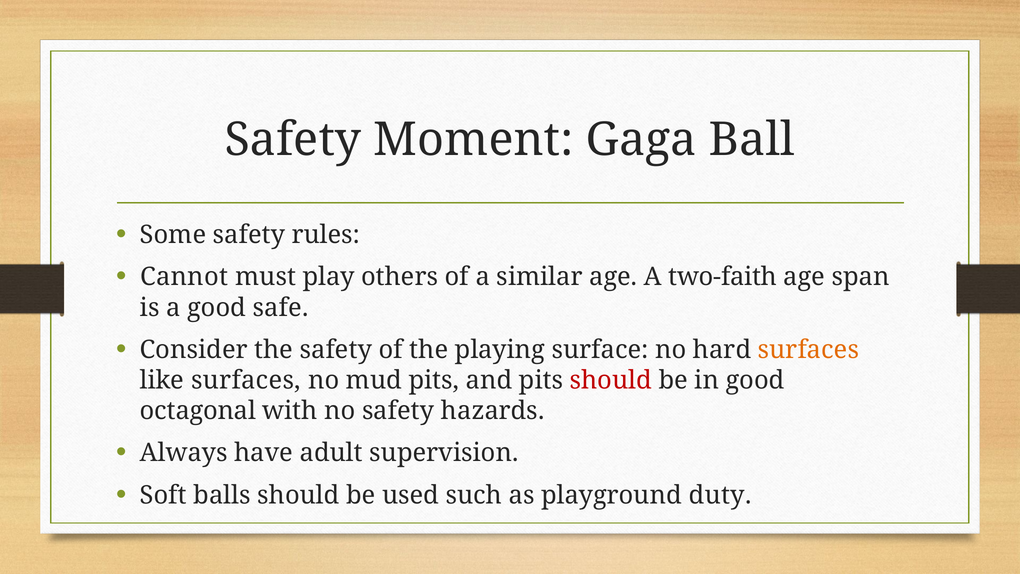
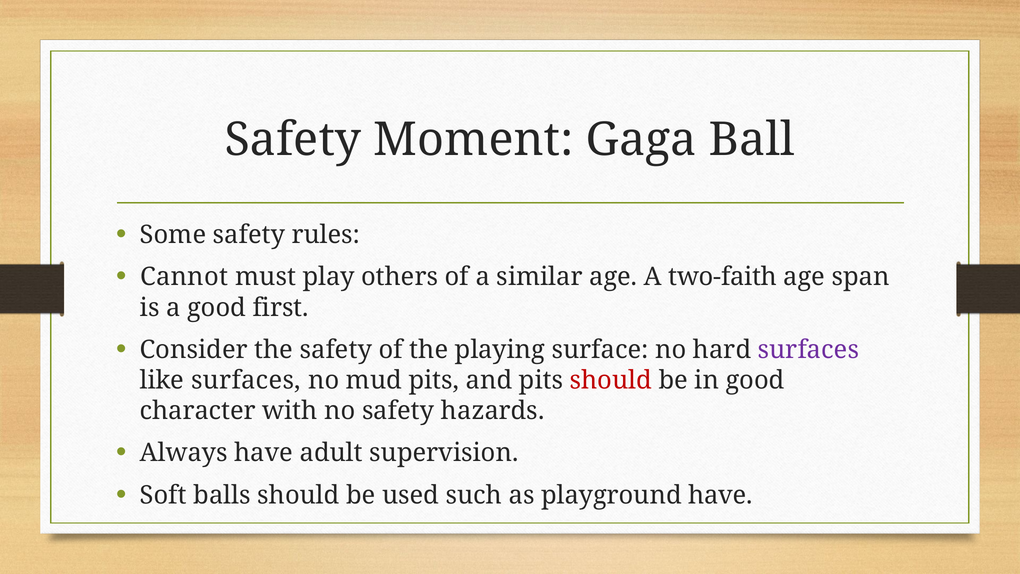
safe: safe -> first (281, 308)
surfaces colour: orange -> purple (808, 350)
octagonal: octagonal -> character (198, 411)
playground duty: duty -> have (720, 495)
